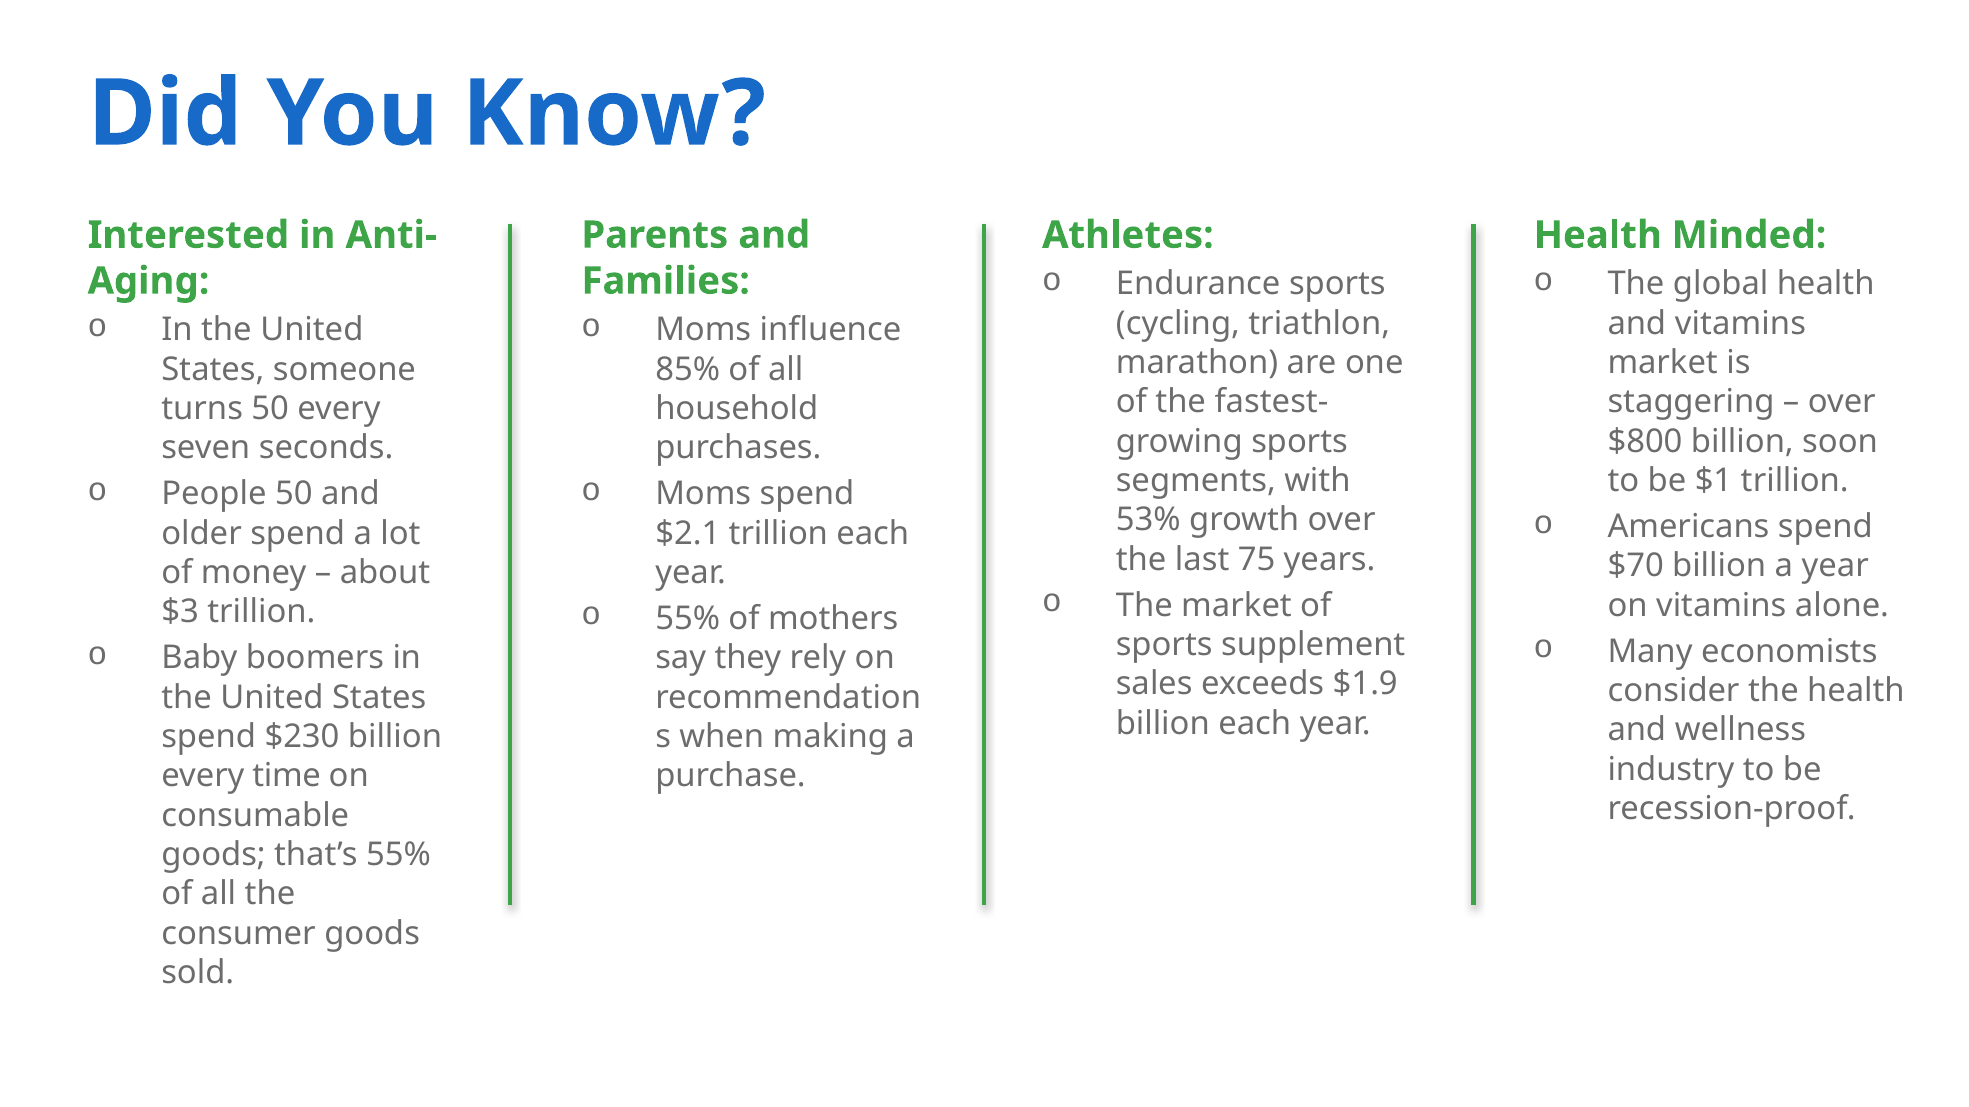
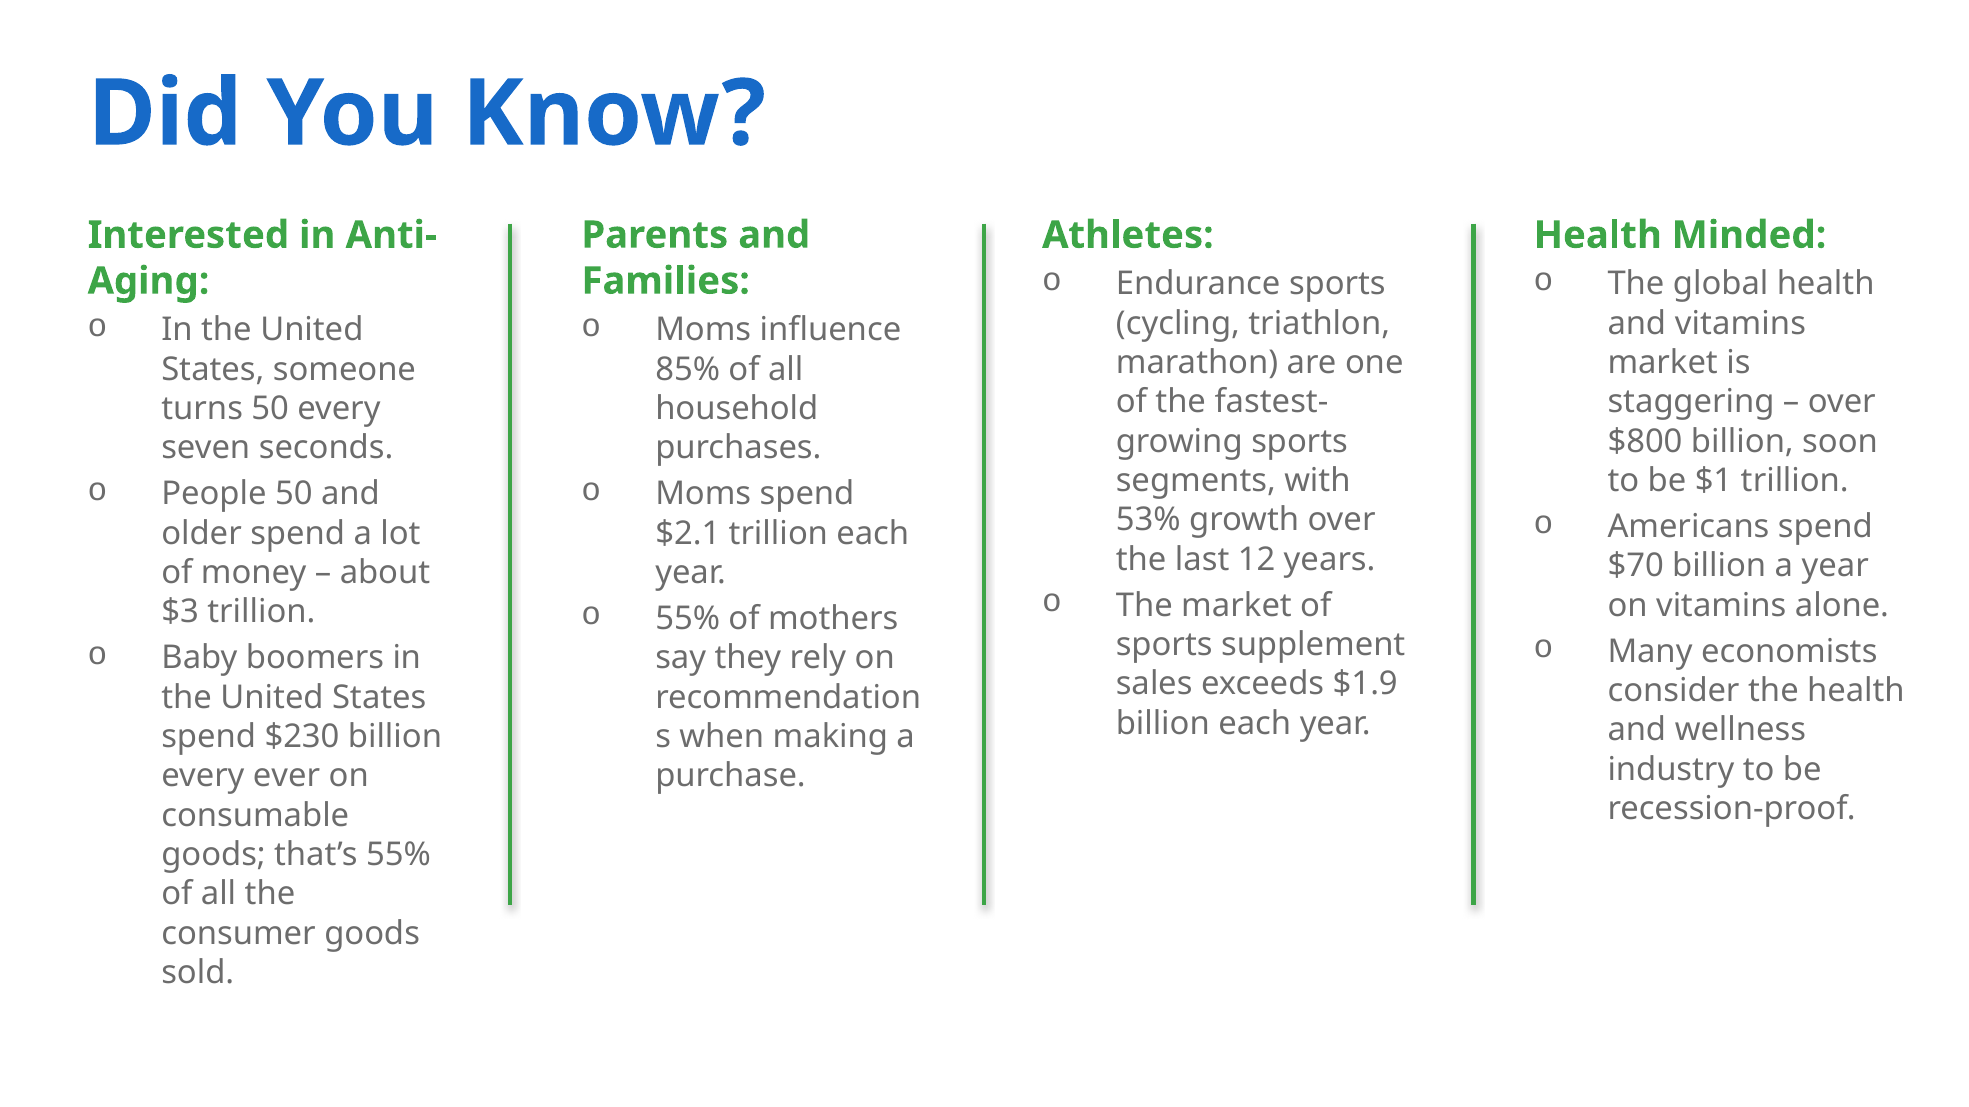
75: 75 -> 12 (1257, 560)
time: time -> ever (287, 776)
